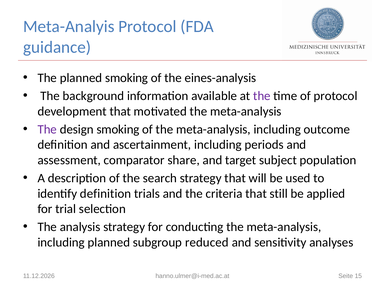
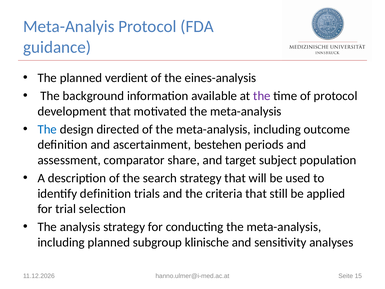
planned smoking: smoking -> verdient (127, 78)
The colour: purple -> blue (47, 129)
design smoking: smoking -> directed (118, 129)
ascertainment including: including -> bestehen (218, 145)
reduced: reduced -> klinische (207, 242)
